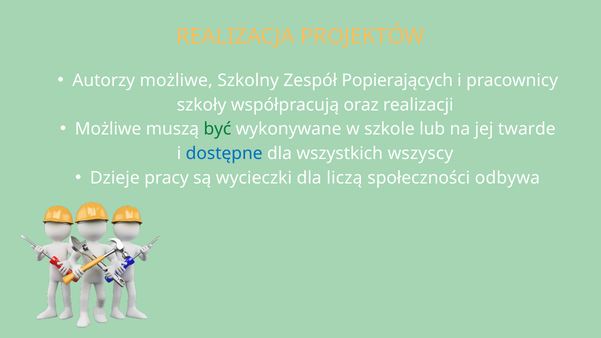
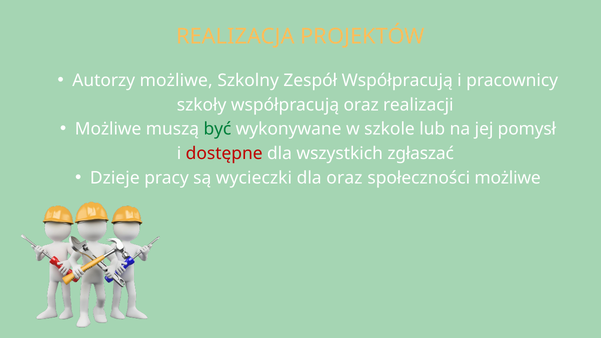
Zespół Popierających: Popierających -> Współpracują (397, 80)
twarde: twarde -> pomysł (527, 129)
dostępne colour: blue -> red (224, 154)
wszyscy: wszyscy -> zgłaszać (421, 154)
dla liczą: liczą -> oraz (344, 178)
społeczności odbywa: odbywa -> możliwe (508, 178)
